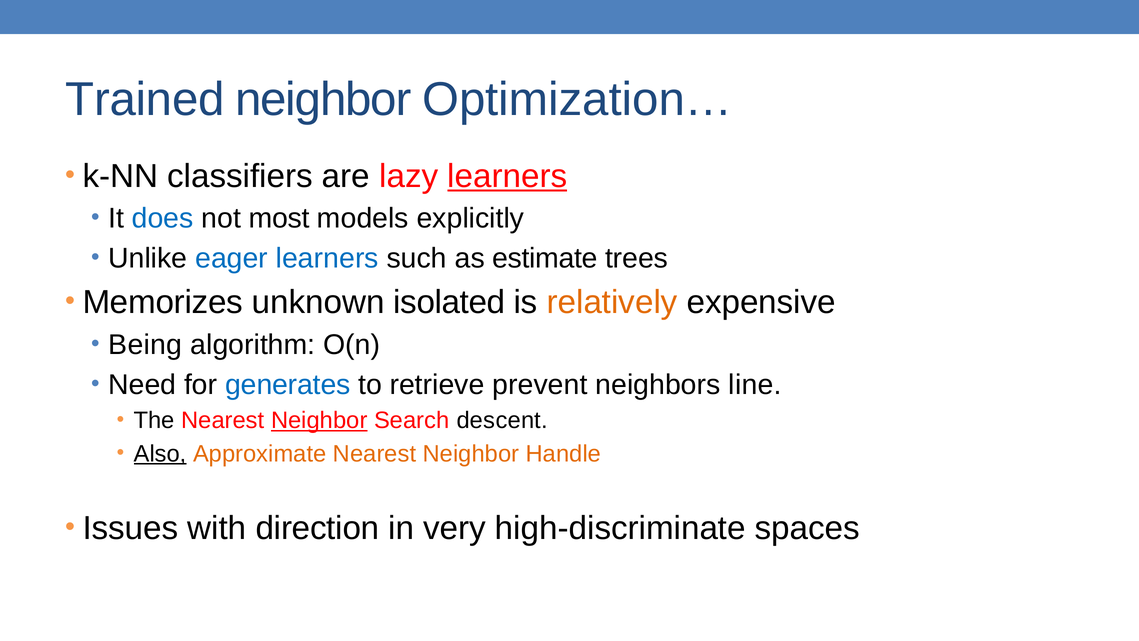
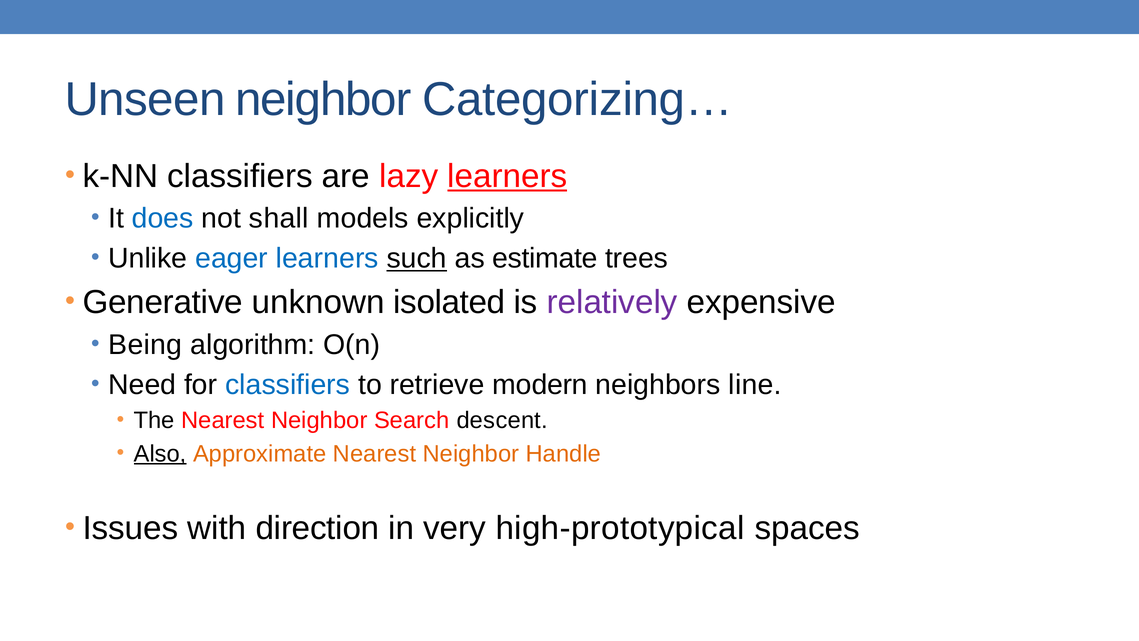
Trained: Trained -> Unseen (145, 99)
Optimization…: Optimization… -> Categorizing… (577, 99)
most: most -> shall (279, 218)
such underline: none -> present (417, 258)
Memorizes: Memorizes -> Generative (163, 302)
relatively colour: orange -> purple (612, 302)
for generates: generates -> classifiers (288, 385)
prevent: prevent -> modern (540, 385)
Neighbor underline: present -> none (319, 420)
high-discriminate: high-discriminate -> high-prototypical (620, 528)
